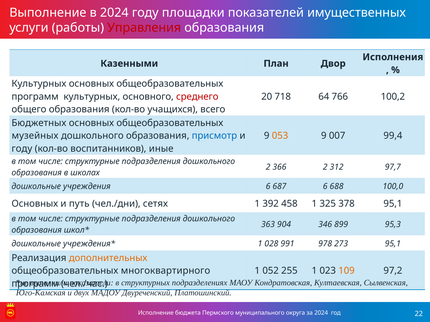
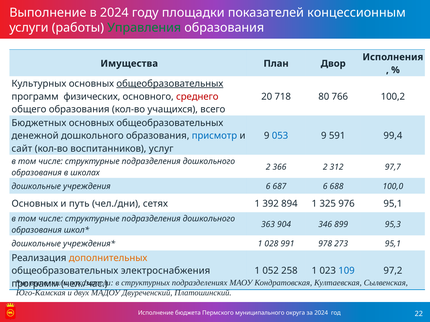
имущественных: имущественных -> концессионным (356, 13)
Управления colour: red -> green (144, 28)
Казенными: Казенными -> Имущества (129, 64)
общеобразовательных underline: none -> present (170, 84)
программ культурных: культурных -> физических (92, 97)
64: 64 -> 80 (324, 97)
музейных: музейных -> денежной (35, 136)
053 colour: orange -> blue (280, 136)
007: 007 -> 591 (337, 136)
году: году -> сайт (22, 149)
иные: иные -> услуг (161, 149)
458: 458 -> 894 (289, 204)
378: 378 -> 976 (347, 204)
многоквартирного: многоквартирного -> электроснабжения (166, 271)
255: 255 -> 258 (289, 271)
109 colour: orange -> blue (347, 271)
